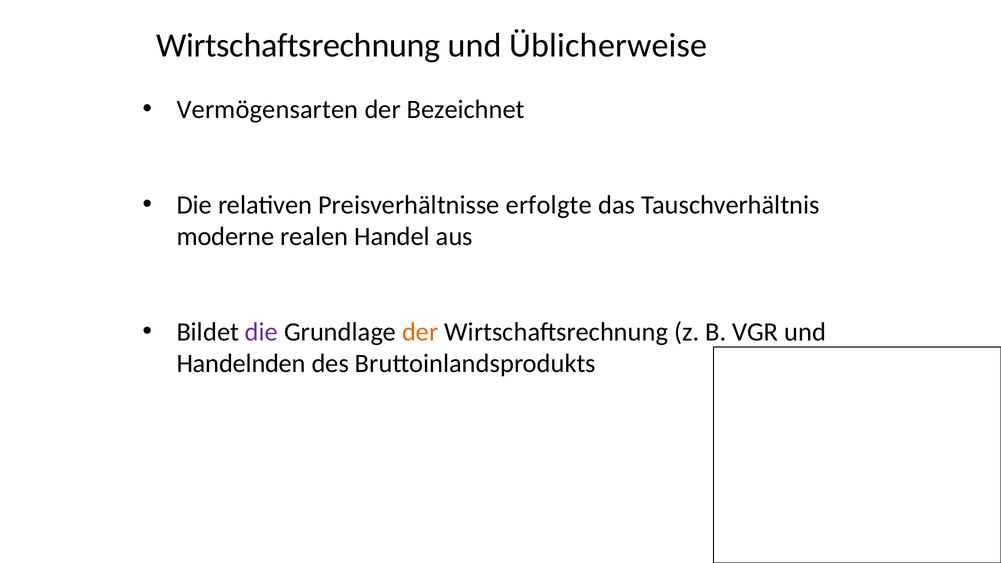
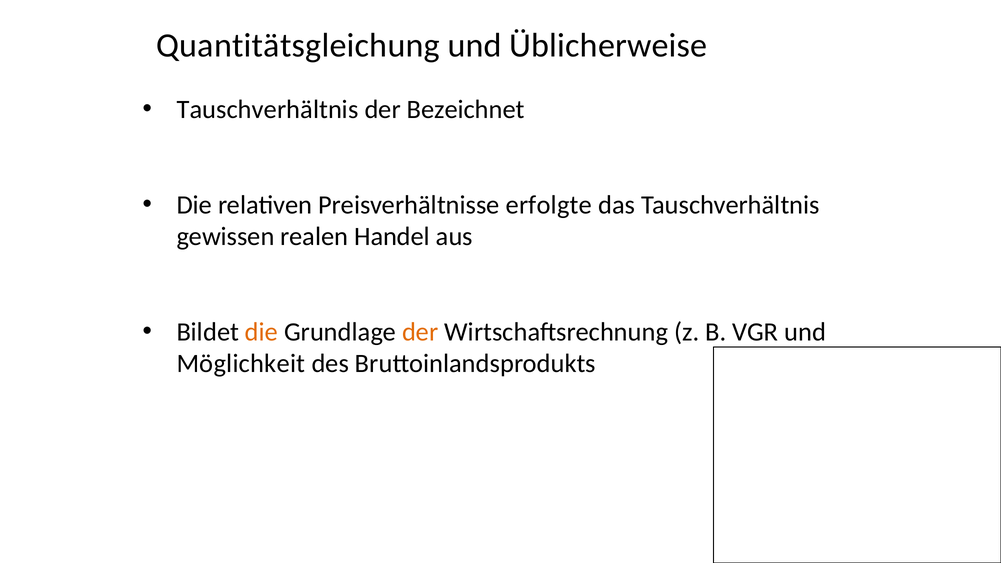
Wirtschaftsrechnung: Wirtschaftsrechnung -> Quantitätsgleichung (298, 46)
Vermögensarten: Vermögensarten -> Tauschverhältnis (268, 110)
moderne: moderne -> gewissen (226, 237)
die colour: purple -> orange (261, 332)
Handelnden: Handelnden -> Möglichkeit (241, 364)
